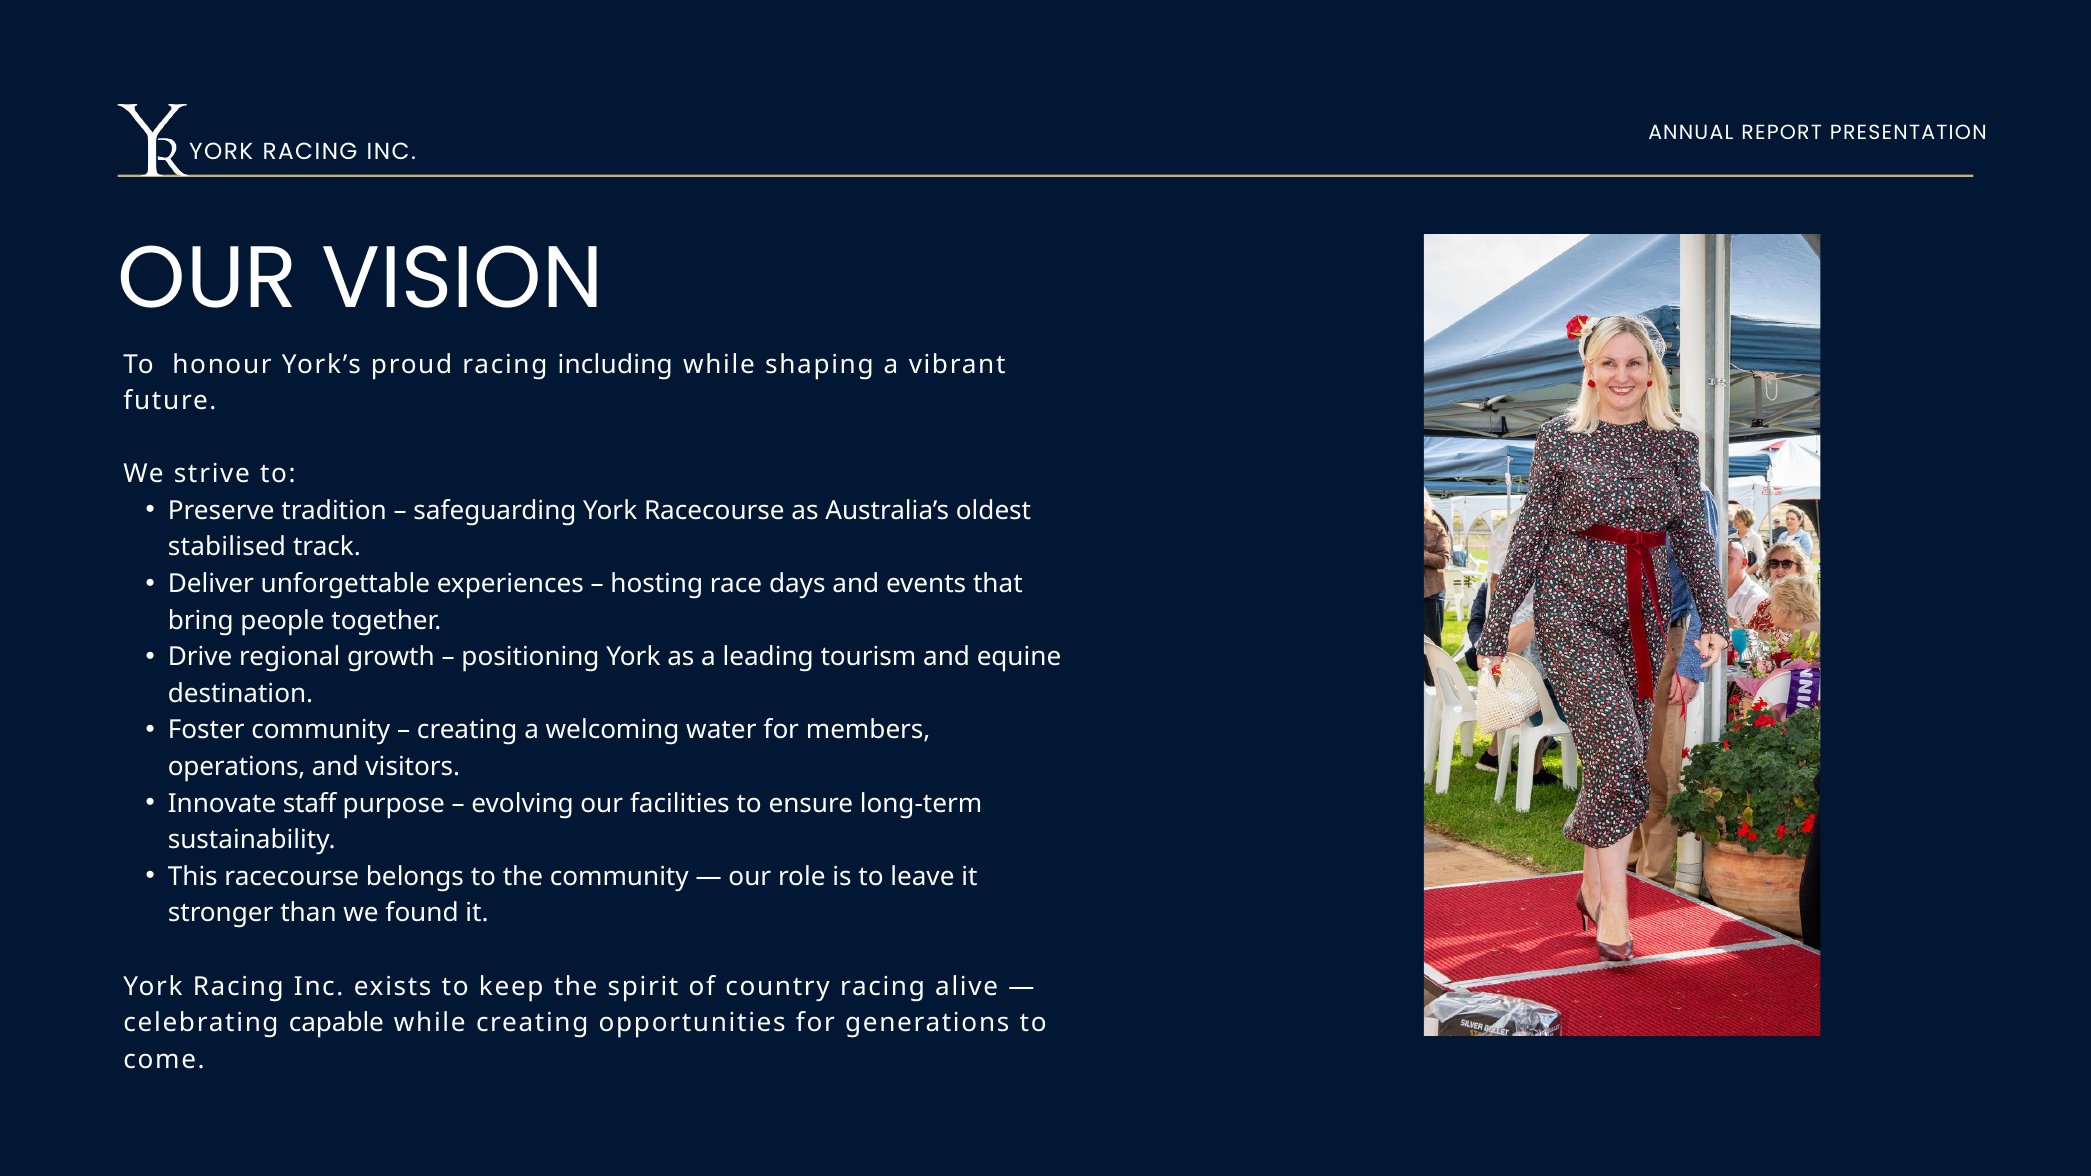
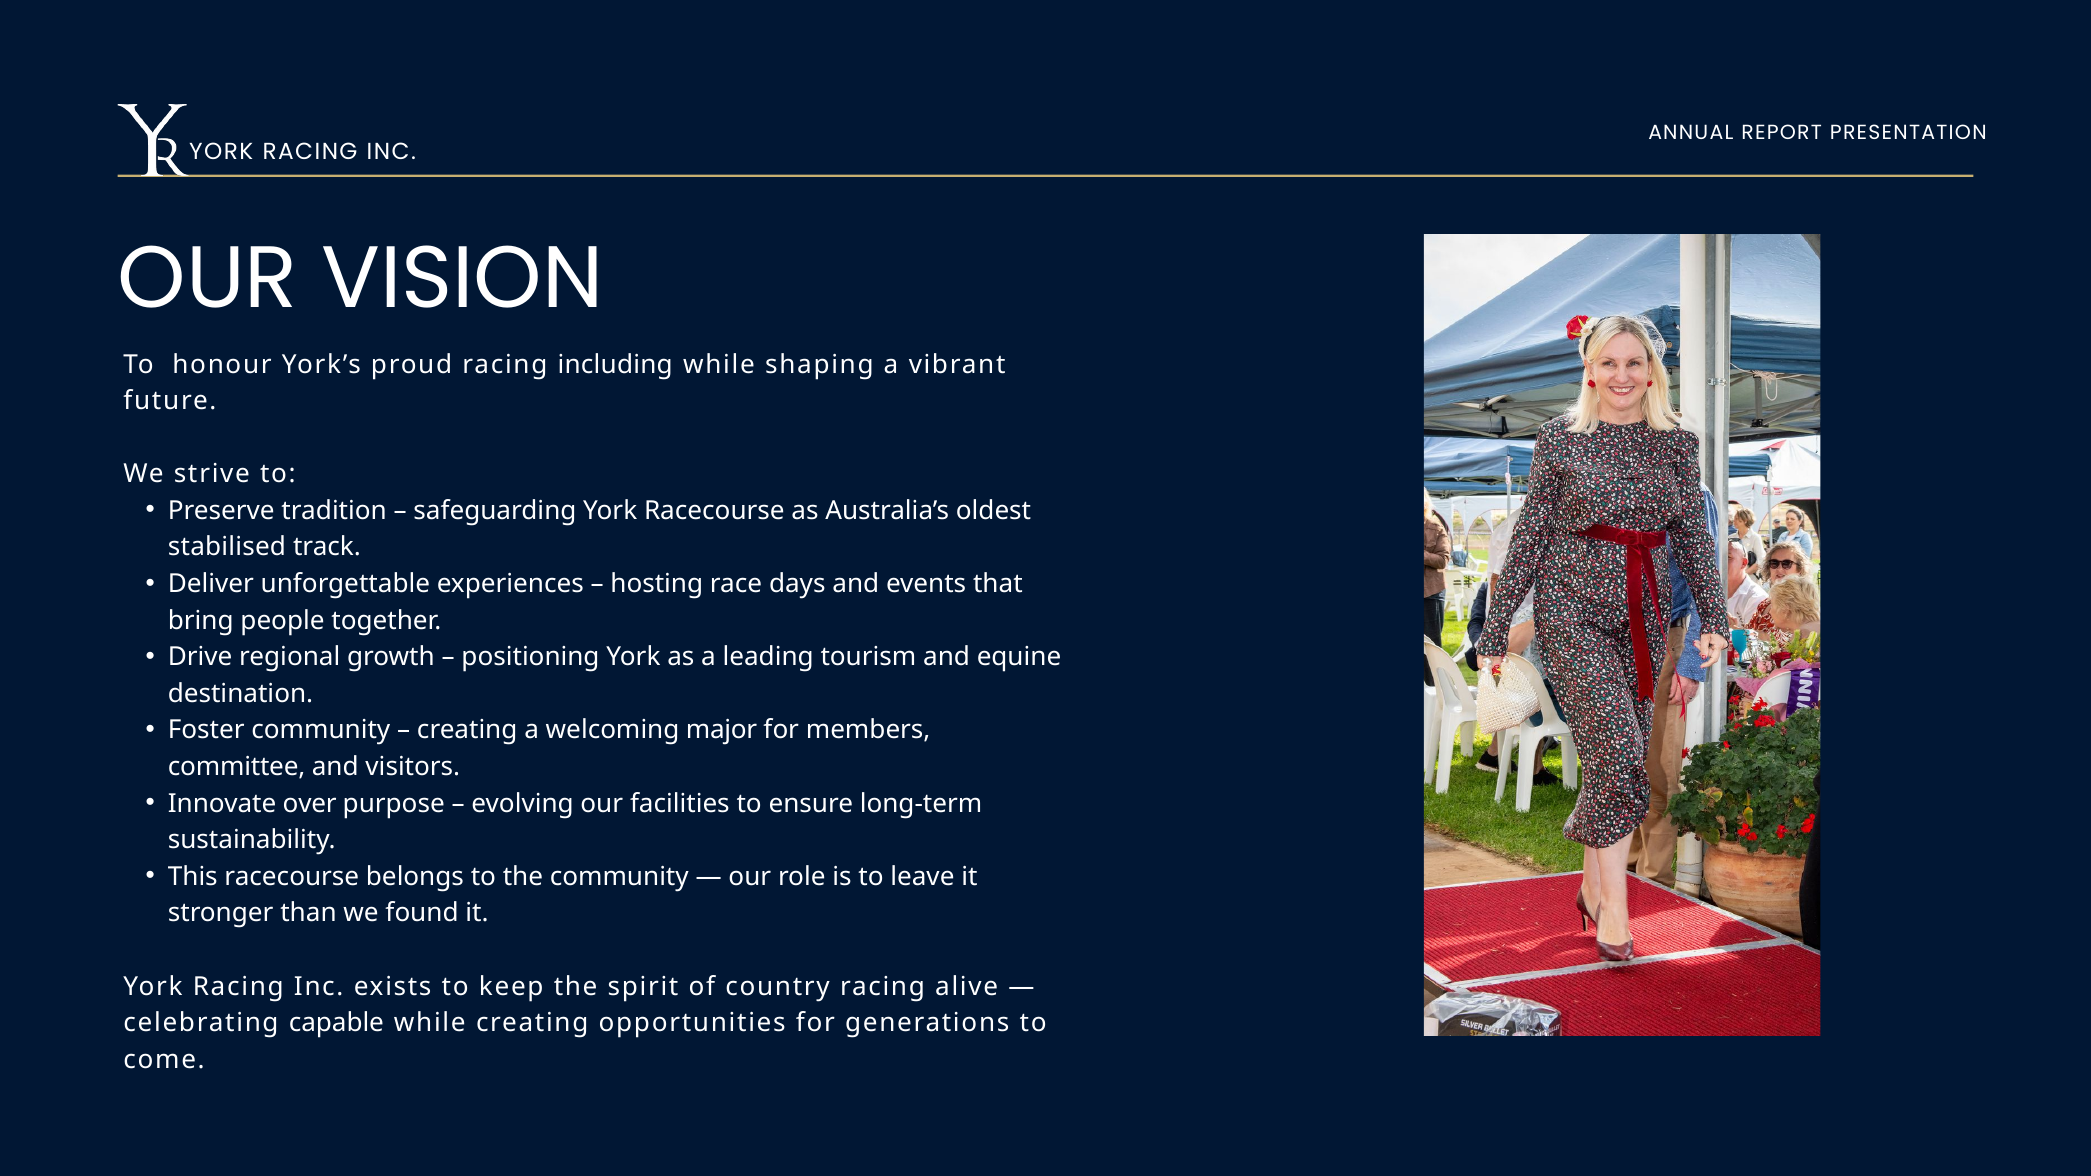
water: water -> major (722, 730)
operations: operations -> committee (237, 767)
staff: staff -> over (310, 804)
